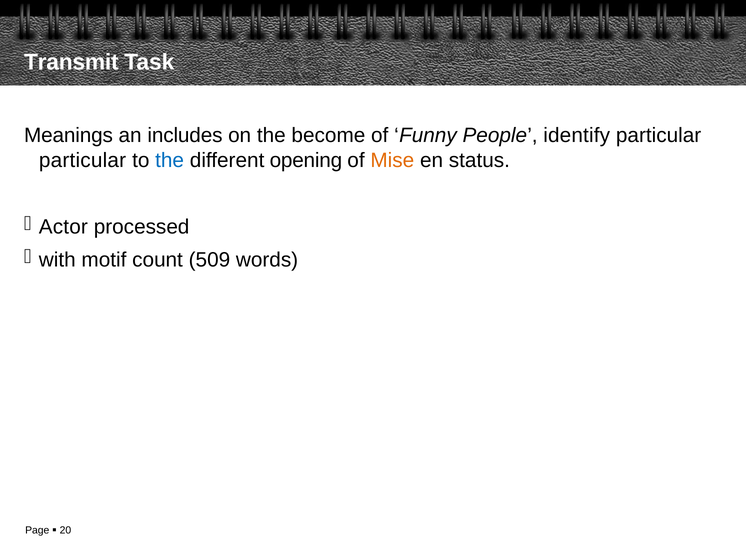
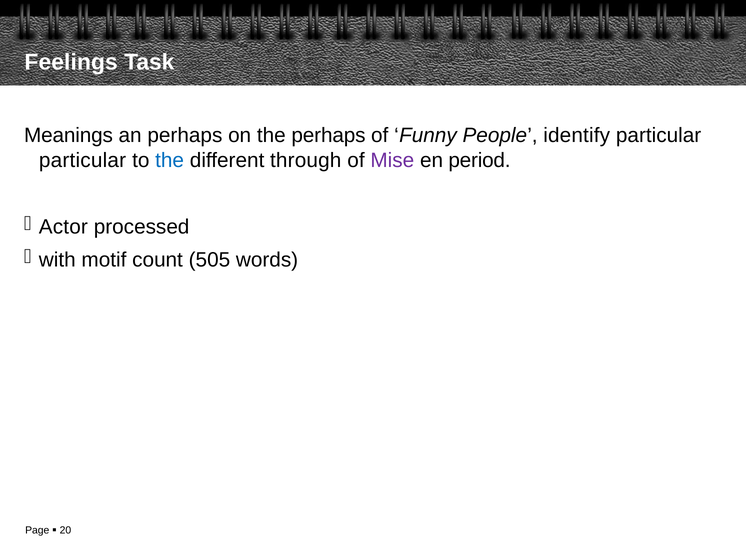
Transmit: Transmit -> Feelings (71, 62)
an includes: includes -> perhaps (185, 135)
the become: become -> perhaps (328, 135)
opening: opening -> through (306, 160)
Mise colour: orange -> purple (392, 160)
status: status -> period (479, 160)
509: 509 -> 505 (209, 260)
